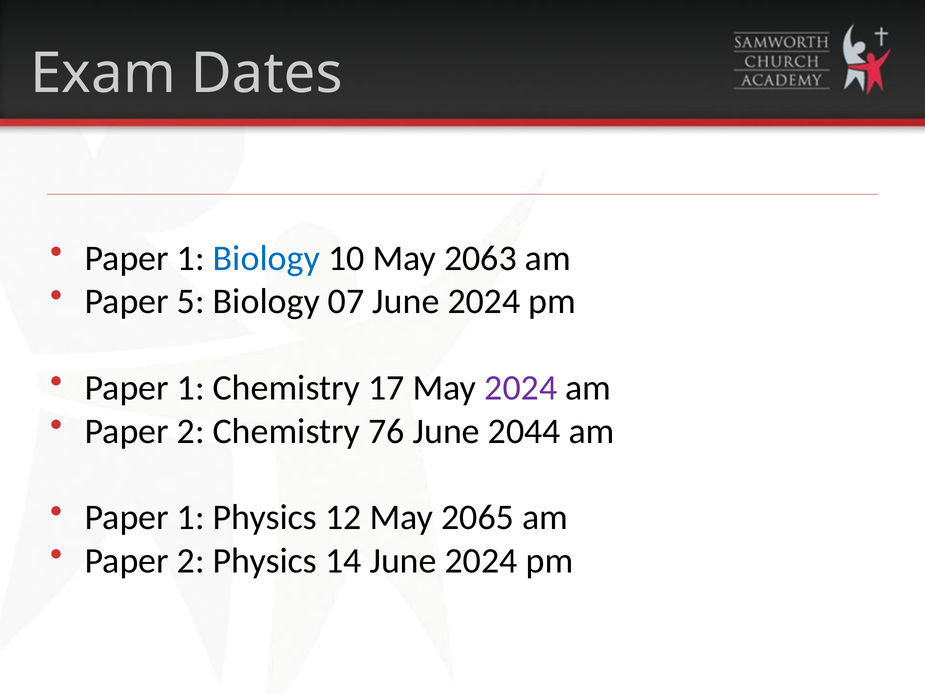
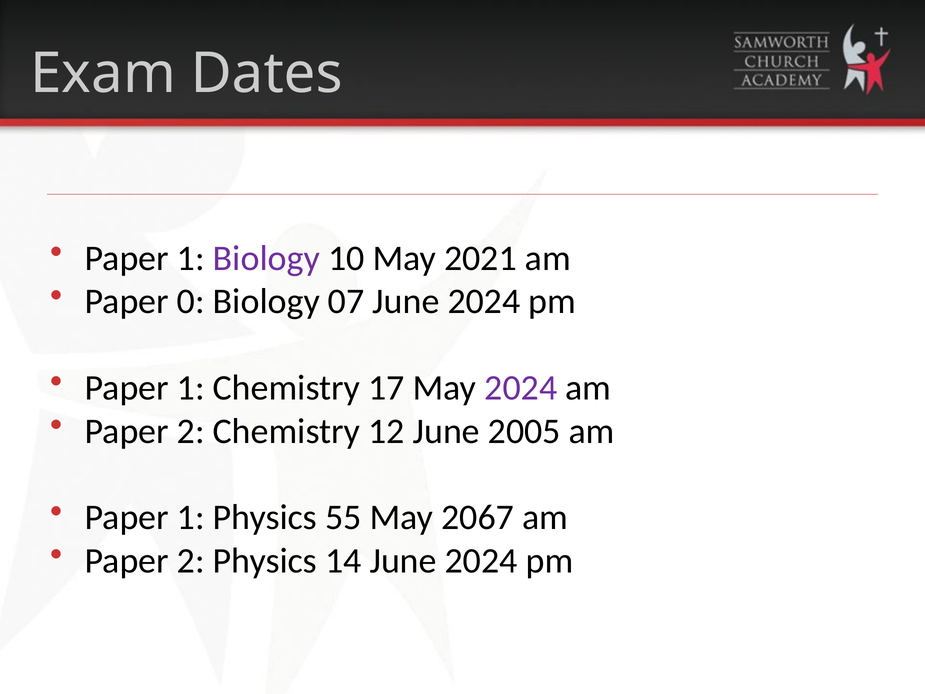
Biology colour: blue -> purple (266, 258)
2063: 2063 -> 2021 (480, 258)
5: 5 -> 0 (191, 301)
76: 76 -> 12 (386, 431)
2044: 2044 -> 2005 (524, 431)
12: 12 -> 55 (343, 517)
2065: 2065 -> 2067 (478, 517)
